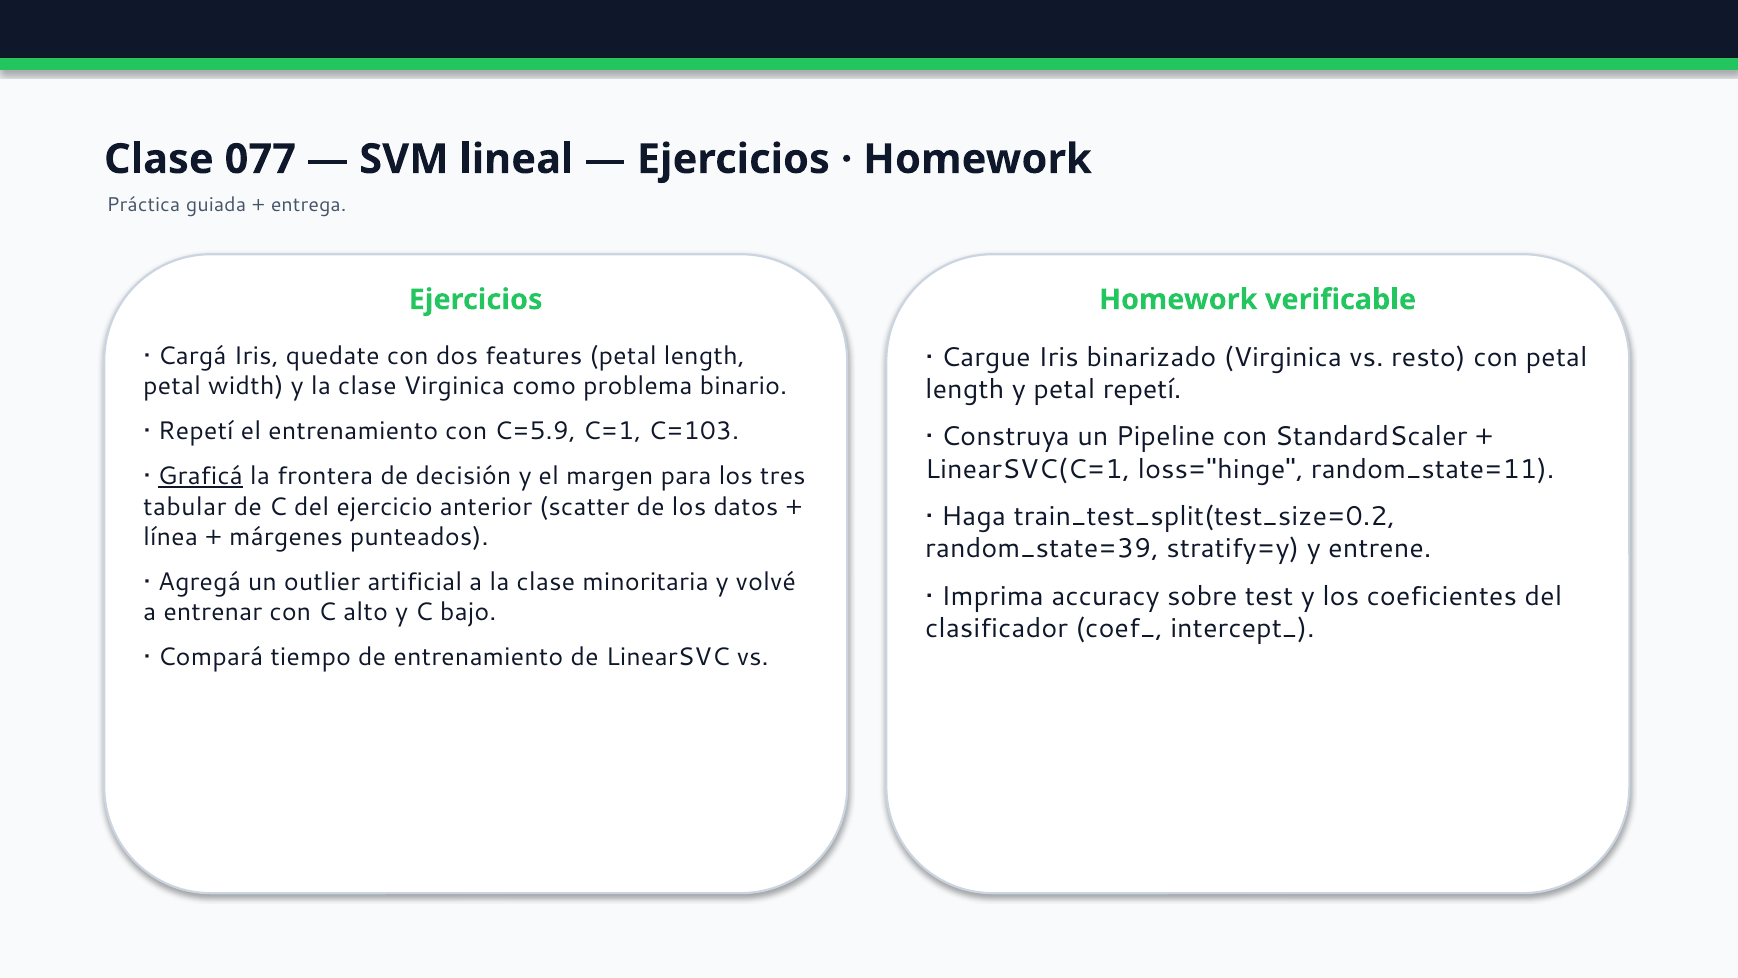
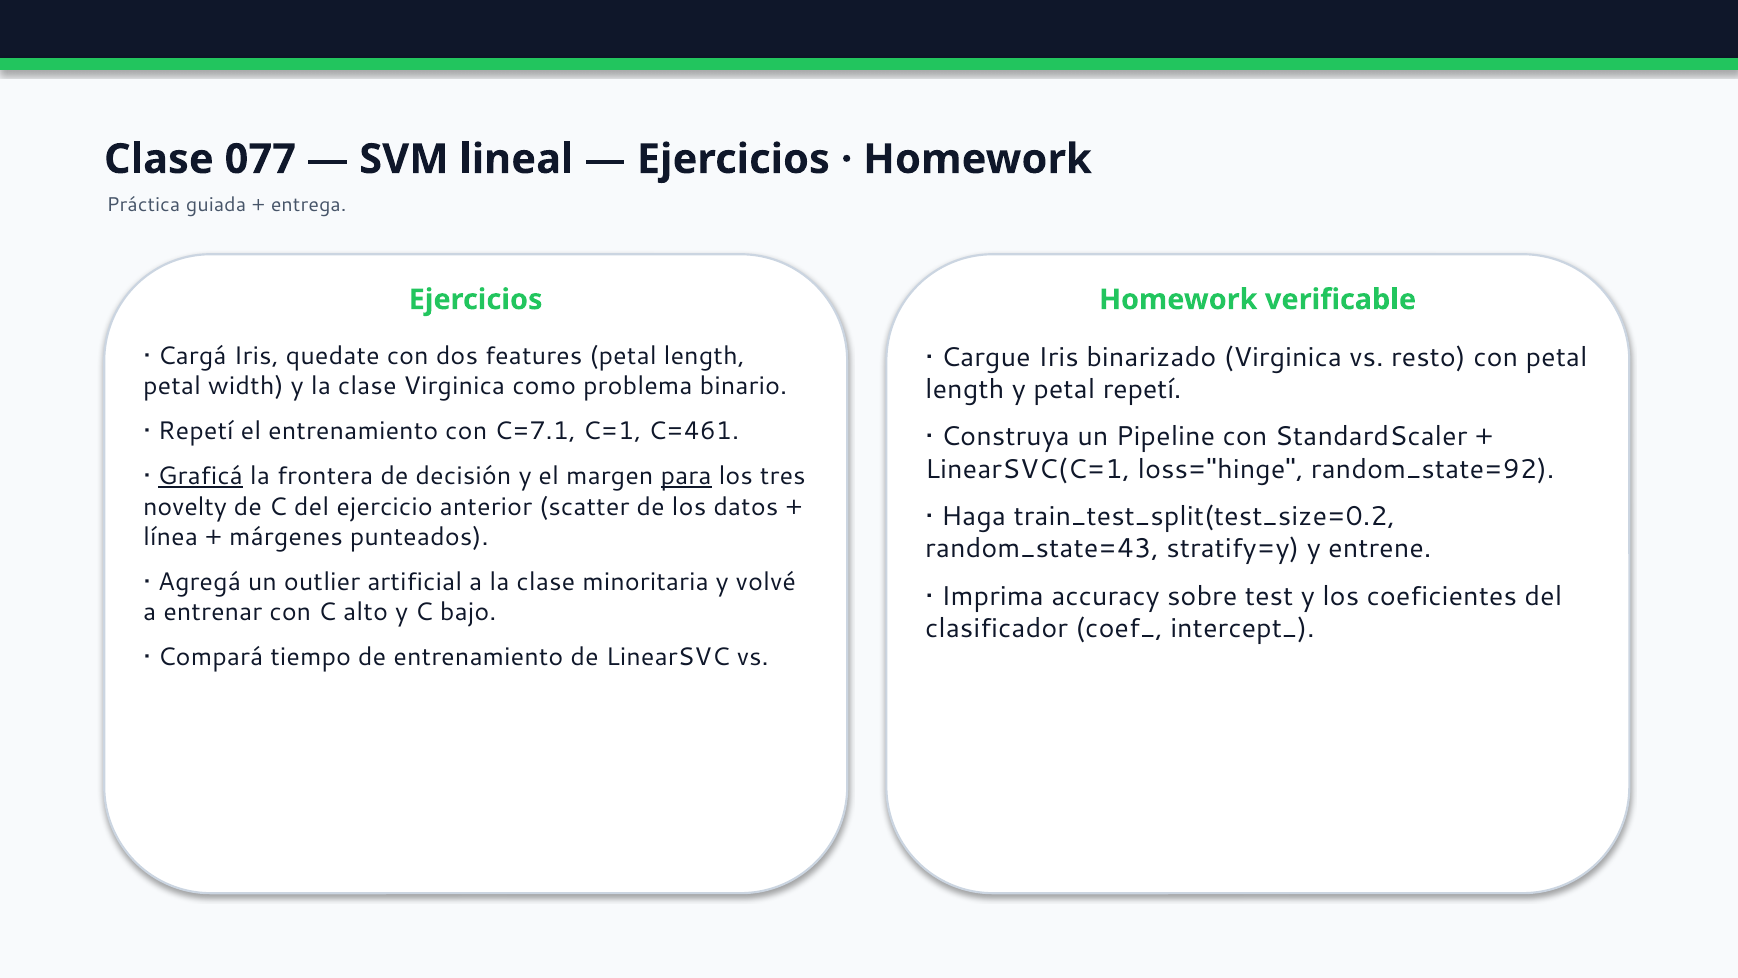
C=5.9: C=5.9 -> C=7.1 (535, 431)
C=103: C=103 -> C=461 (694, 431)
random_state=11: random_state=11 -> random_state=92 (1433, 469)
para underline: none -> present (686, 476)
tabular: tabular -> novelty (185, 506)
random_state=39: random_state=39 -> random_state=43 (1042, 549)
